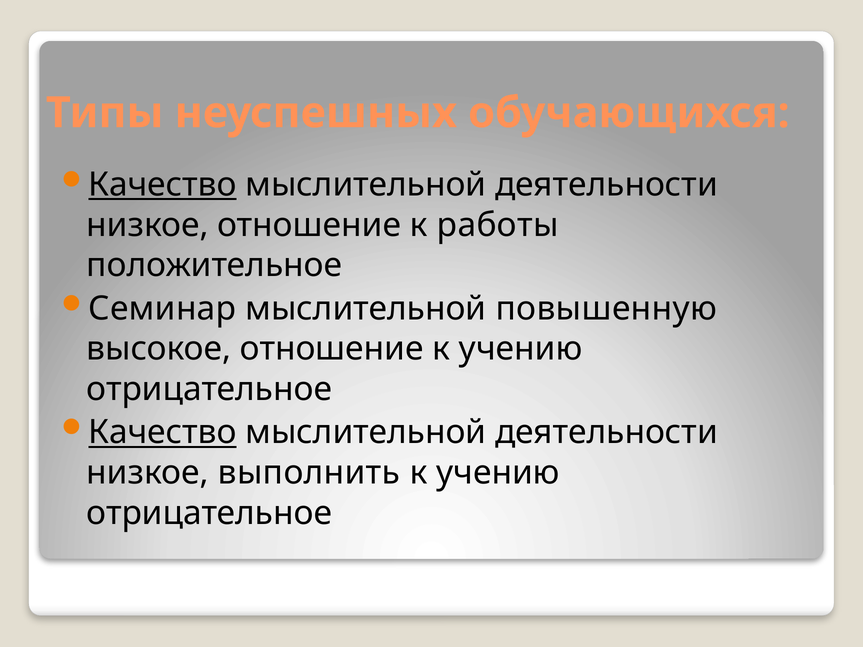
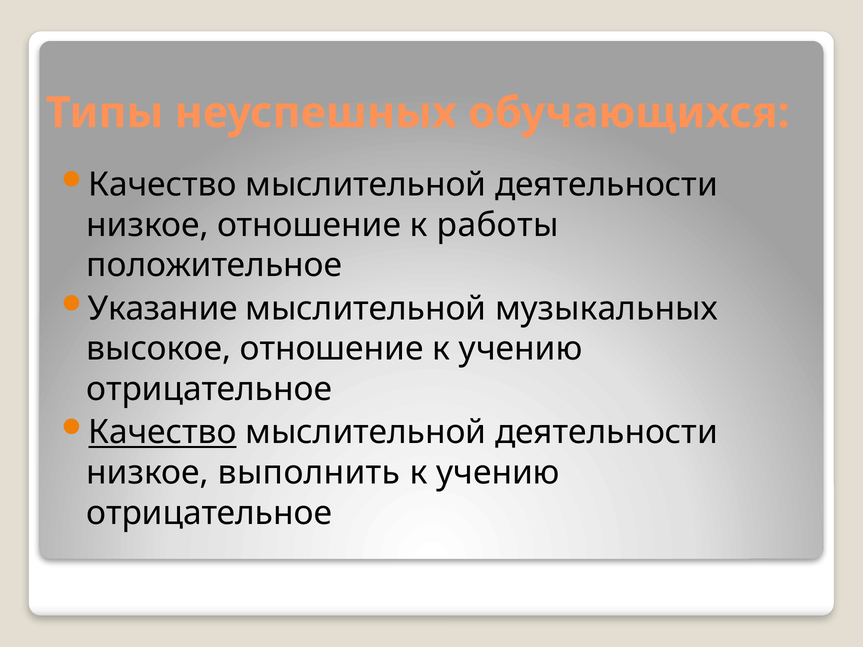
Качество underline: present -> none (162, 185)
Семинар: Семинар -> Указание (163, 309)
повышенную: повышенную -> музыкальных (606, 309)
